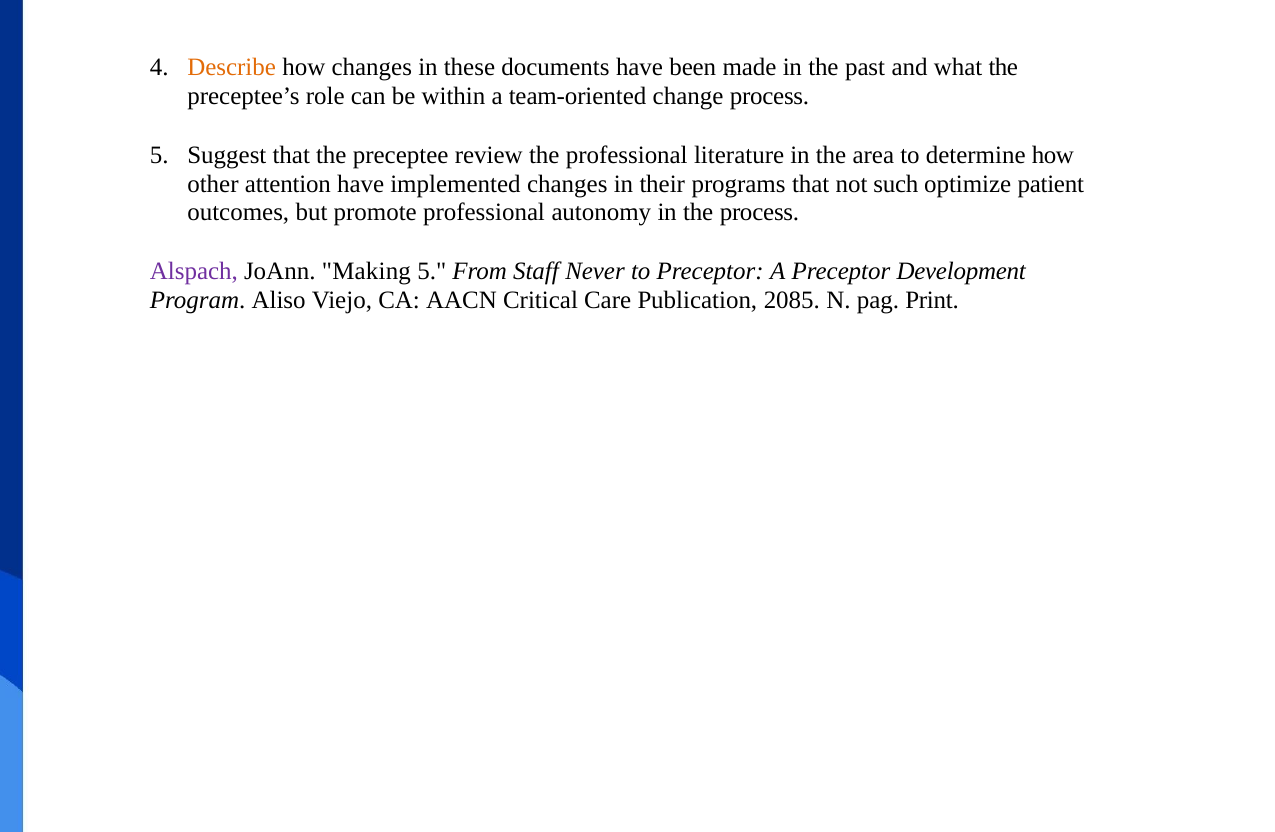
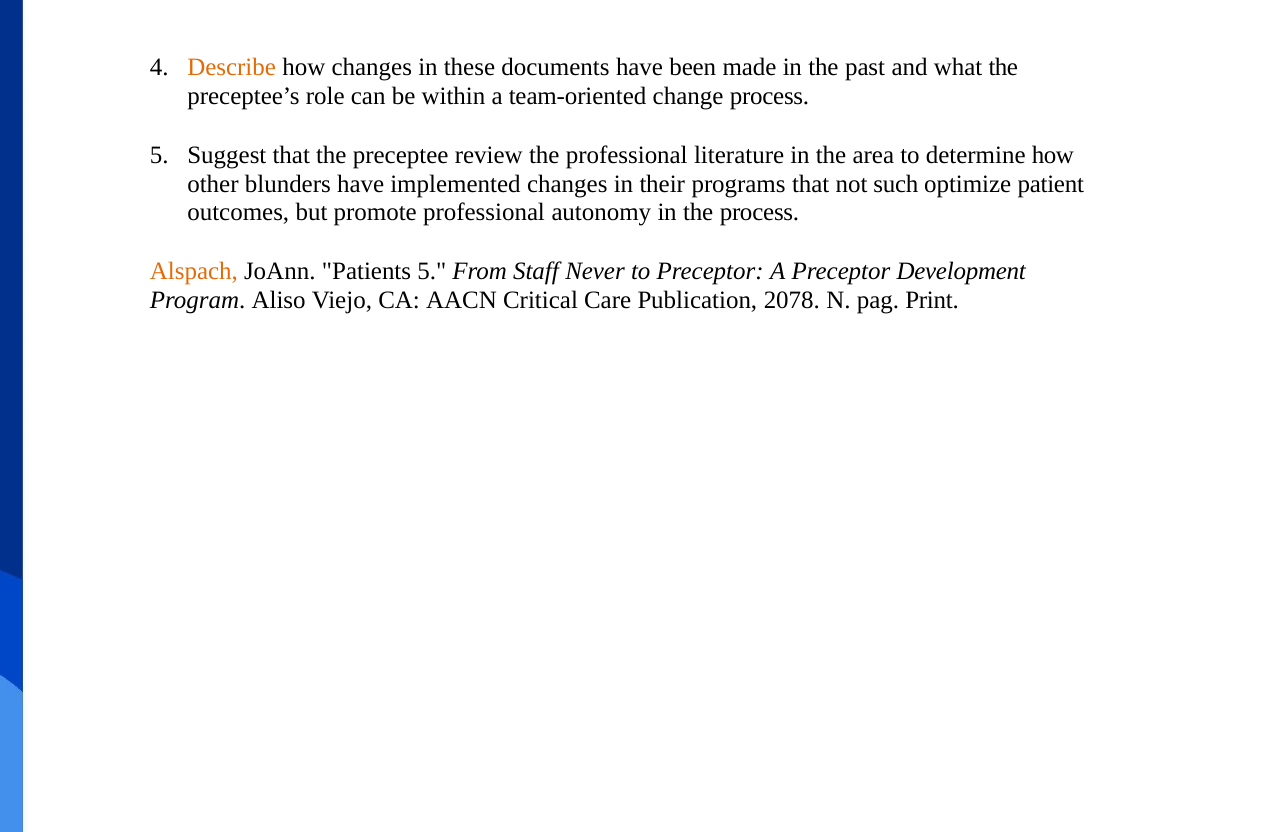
attention: attention -> blunders (288, 184)
Alspach colour: purple -> orange (194, 272)
Making: Making -> Patients (367, 272)
2085: 2085 -> 2078 (792, 300)
